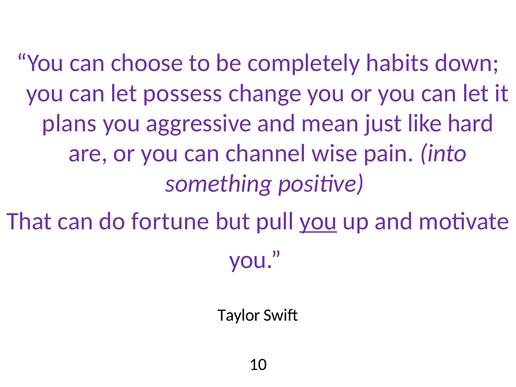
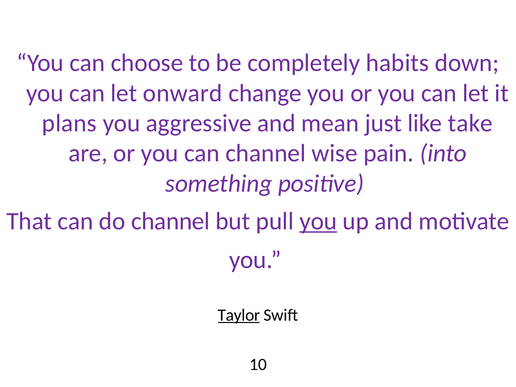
possess: possess -> onward (183, 93)
hard: hard -> take (470, 123)
do fortune: fortune -> channel (170, 221)
Taylor underline: none -> present (239, 315)
